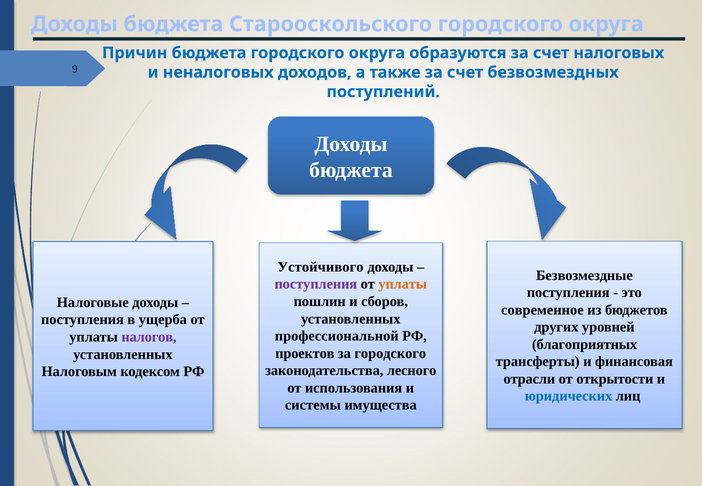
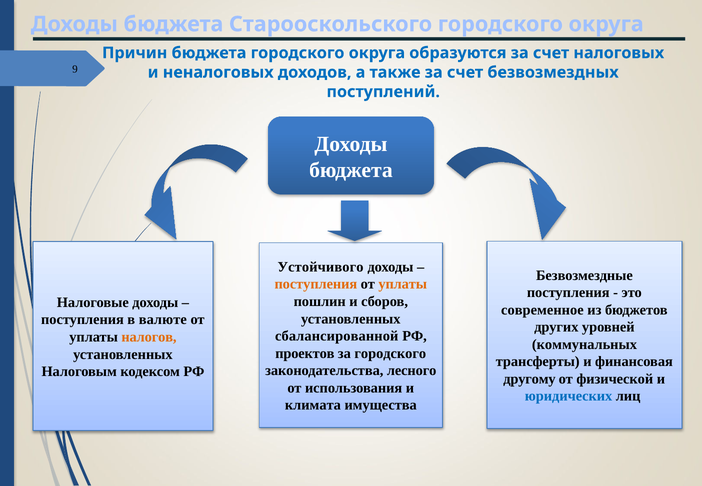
поступления colour: purple -> orange (316, 284)
ущерба: ущерба -> валюте (163, 320)
профессиональной: профессиональной -> сбалансированной (337, 336)
налогов colour: purple -> orange (149, 337)
благоприятных: благоприятных -> коммунальных (584, 344)
отрасли: отрасли -> другому (529, 379)
открытости: открытости -> физической (615, 379)
системы: системы -> климата (313, 405)
